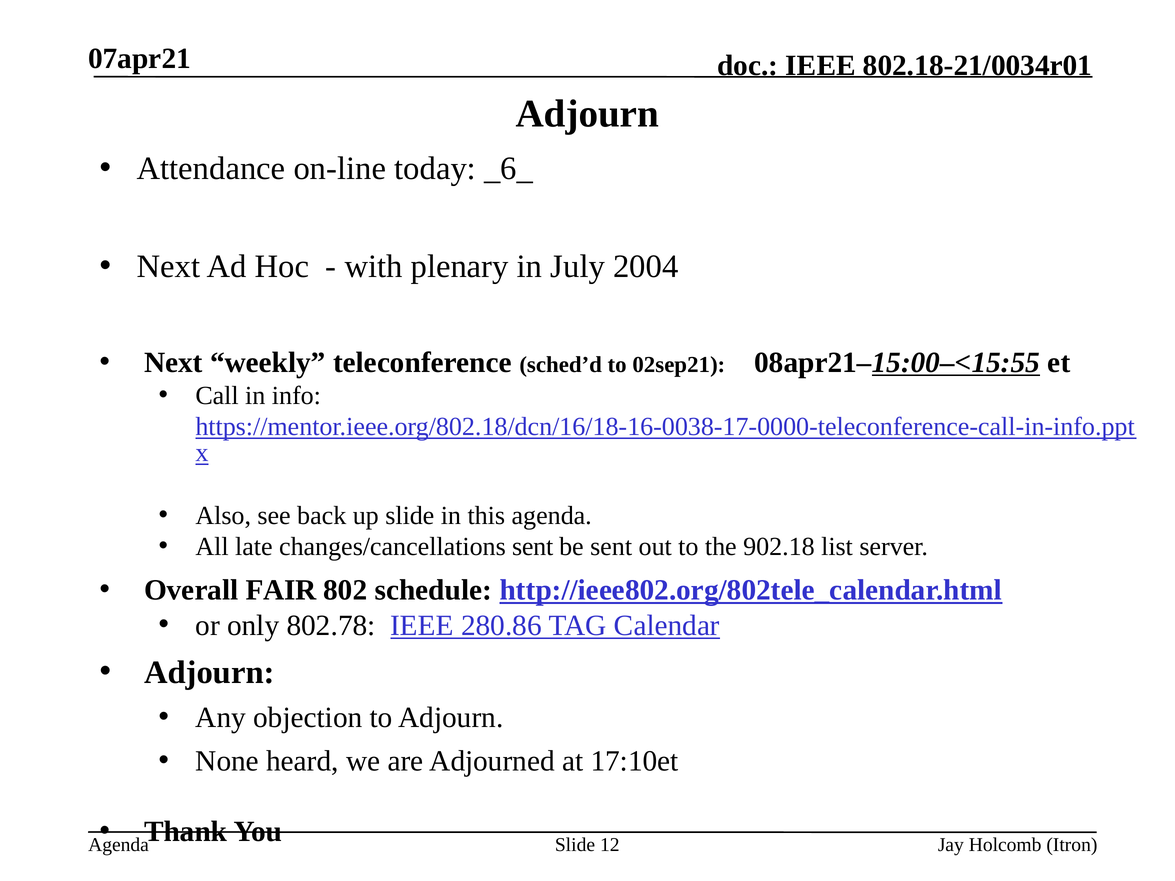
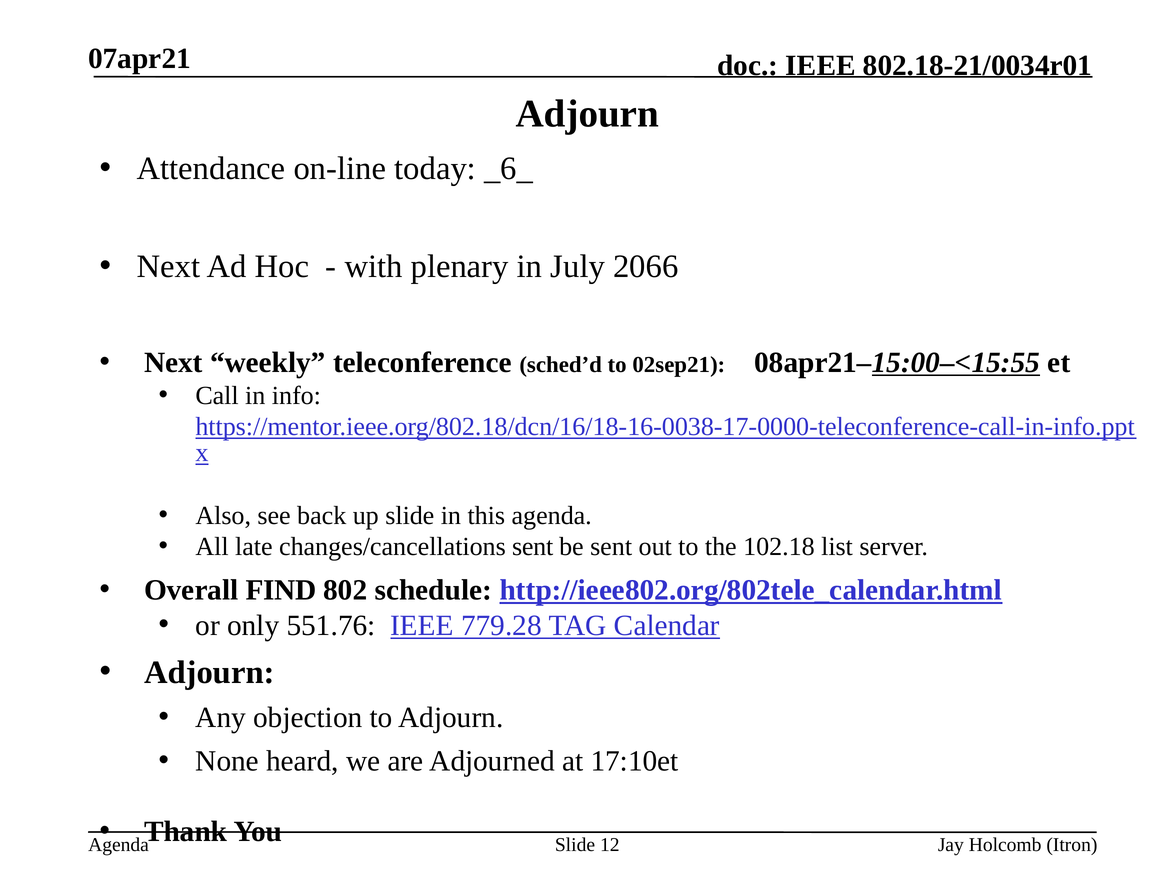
2004: 2004 -> 2066 (646, 267)
902.18: 902.18 -> 102.18 (779, 547)
FAIR: FAIR -> FIND (281, 590)
802.78: 802.78 -> 551.76 (331, 625)
280.86: 280.86 -> 779.28 (501, 625)
